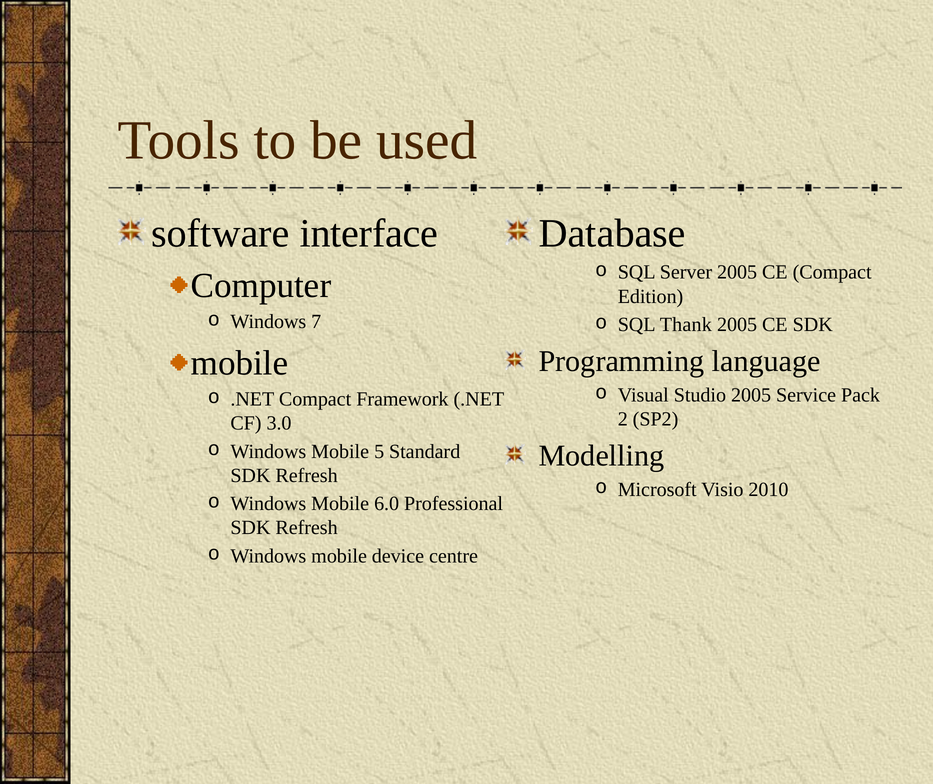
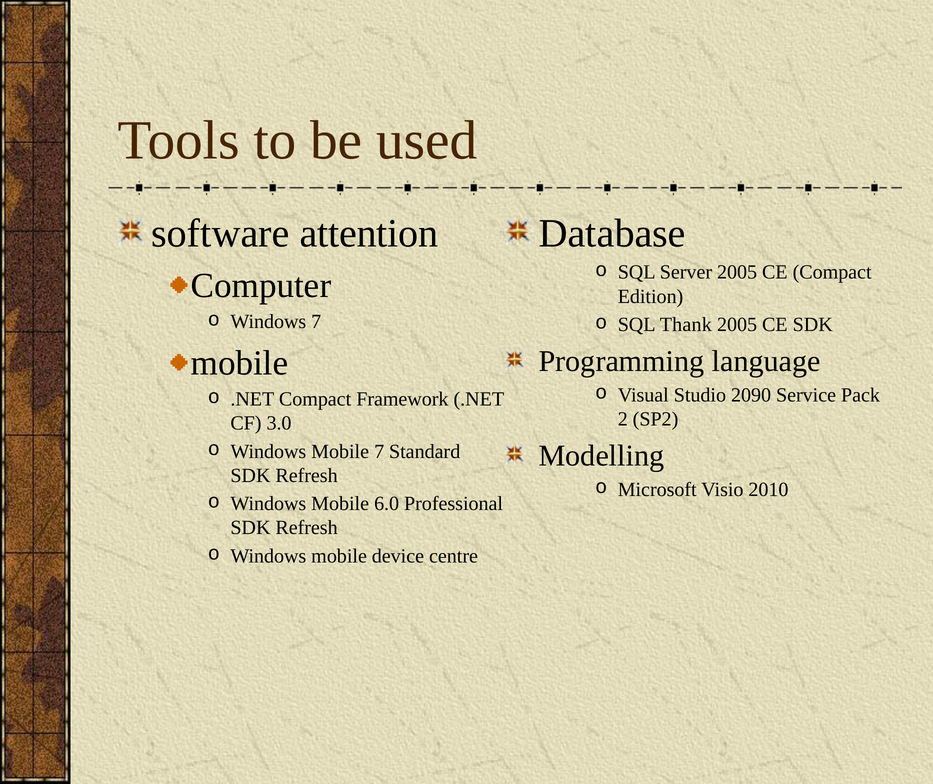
interface: interface -> attention (369, 233)
Studio 2005: 2005 -> 2090 (751, 395)
Mobile 5: 5 -> 7 (379, 451)
